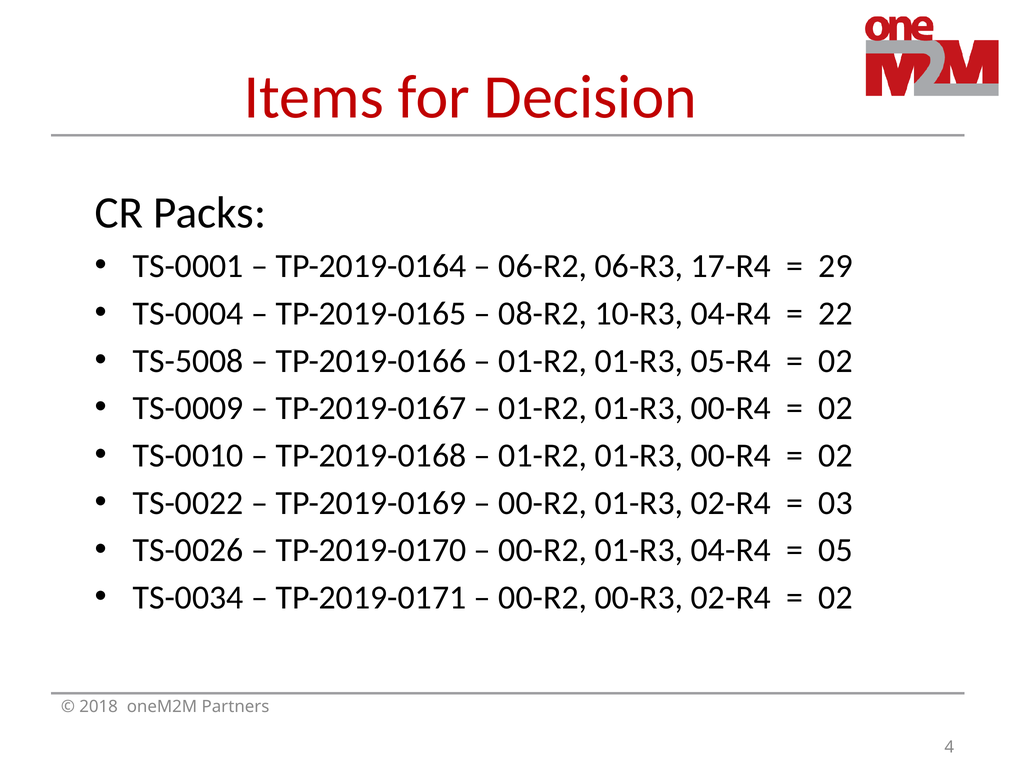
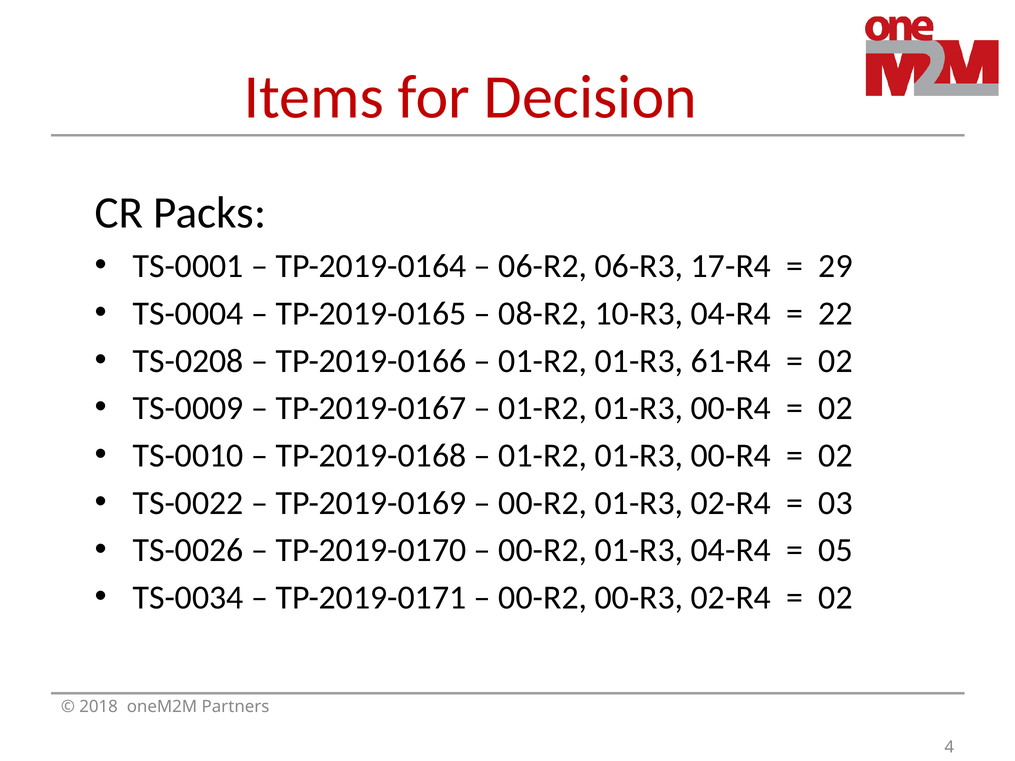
TS-5008: TS-5008 -> TS-0208 (188, 361)
05-R4: 05-R4 -> 61-R4 (731, 361)
